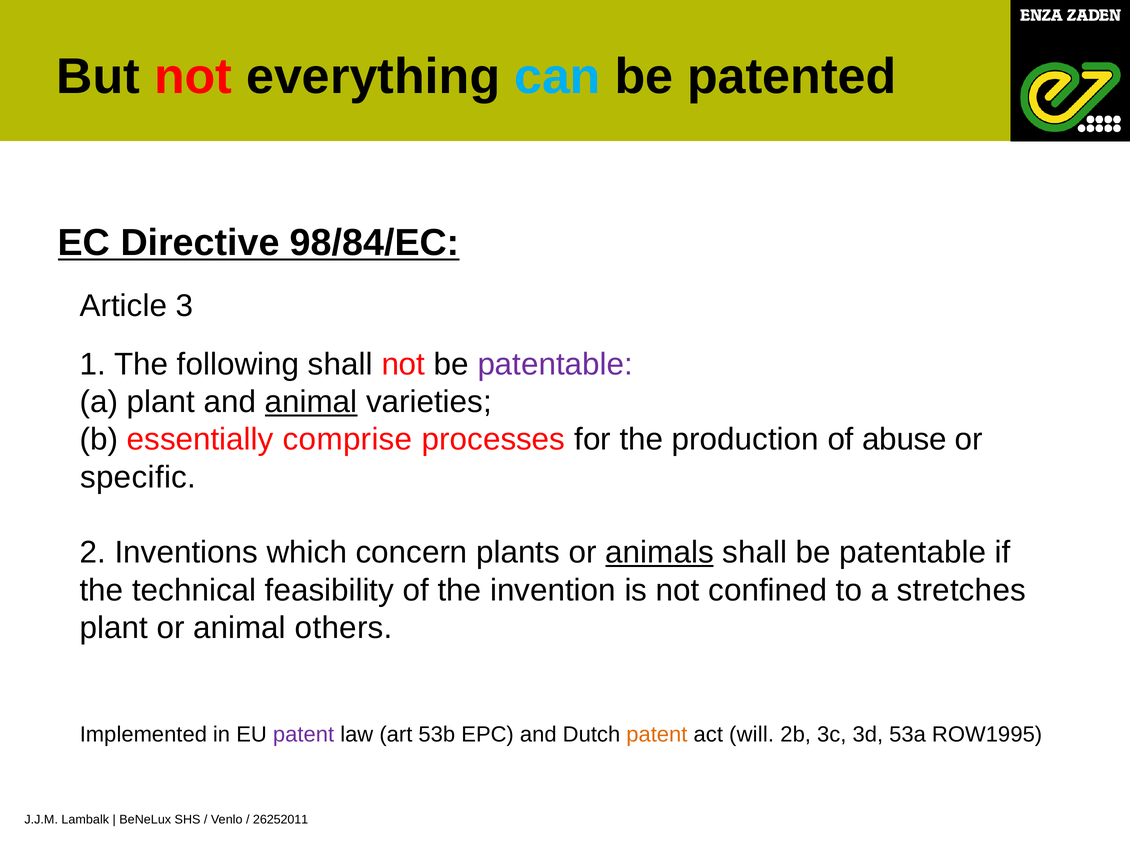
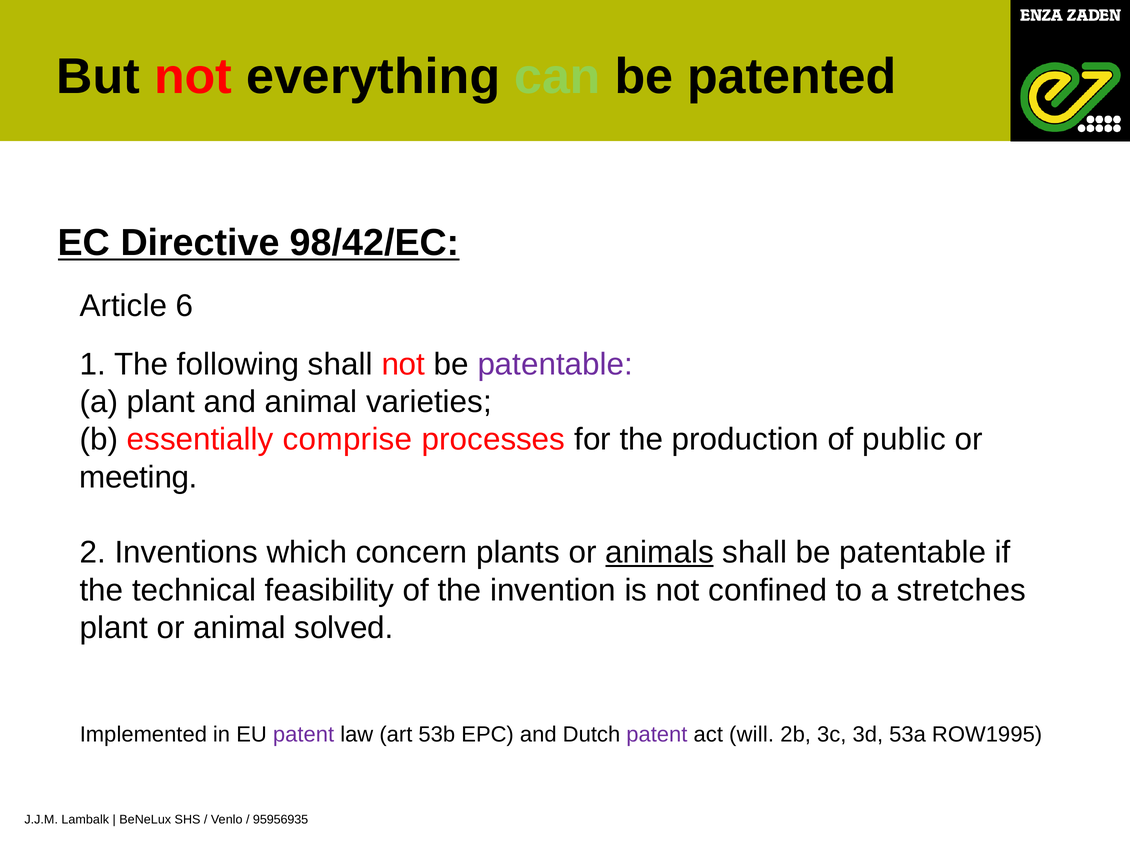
can colour: light blue -> light green (557, 77)
98/84/EC: 98/84/EC -> 98/42/EC (375, 243)
3: 3 -> 6 (185, 306)
animal underline: present -> none (311, 402)
abuse: abuse -> public (904, 440)
specific: specific -> meeting (138, 477)
others: others -> solved (344, 628)
patent colour: orange -> purple (657, 735)
26252011: 26252011 -> 95956935 (281, 820)
